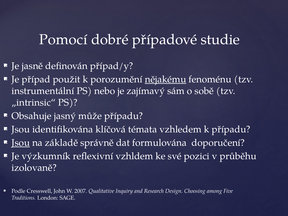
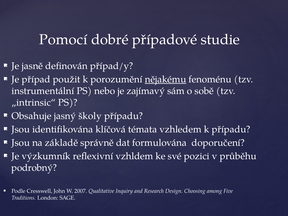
může: může -> školy (90, 116)
Jsou underline: present -> none (21, 143)
izolovaně: izolovaně -> podrobný (34, 168)
